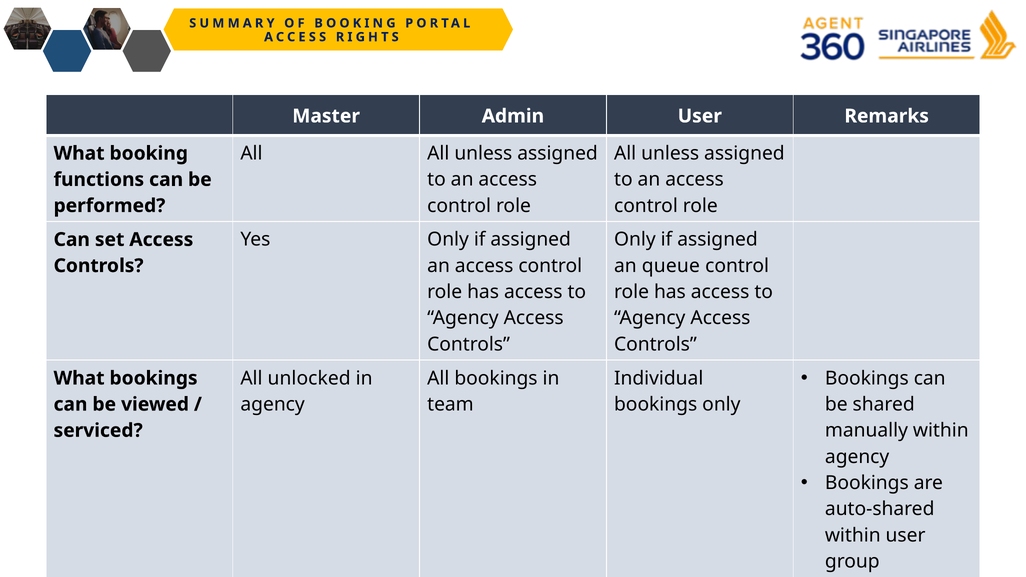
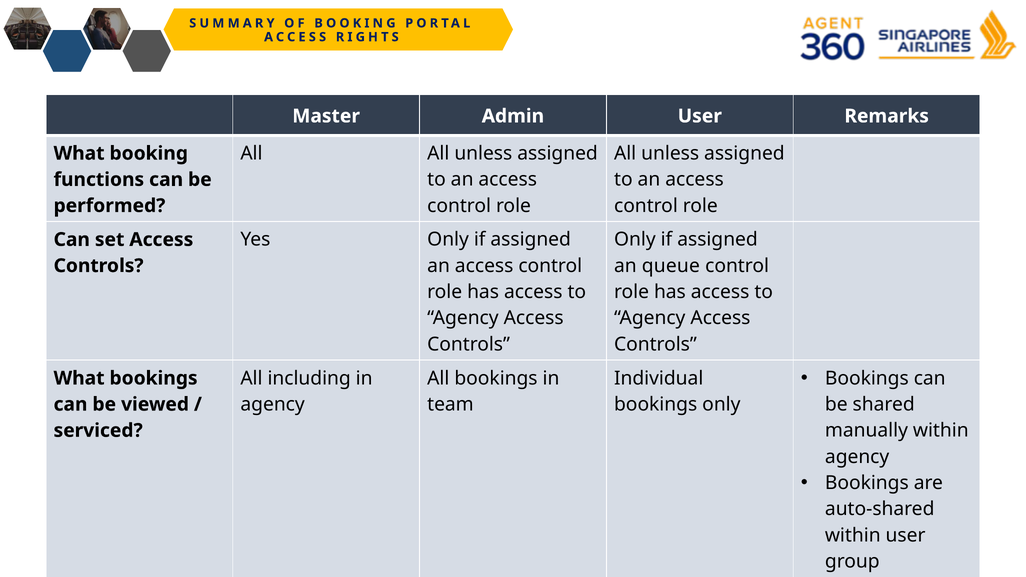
unlocked: unlocked -> including (309, 378)
